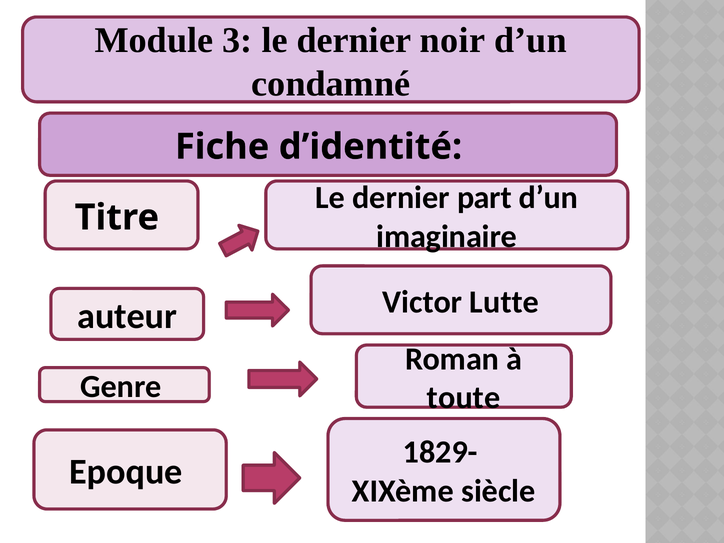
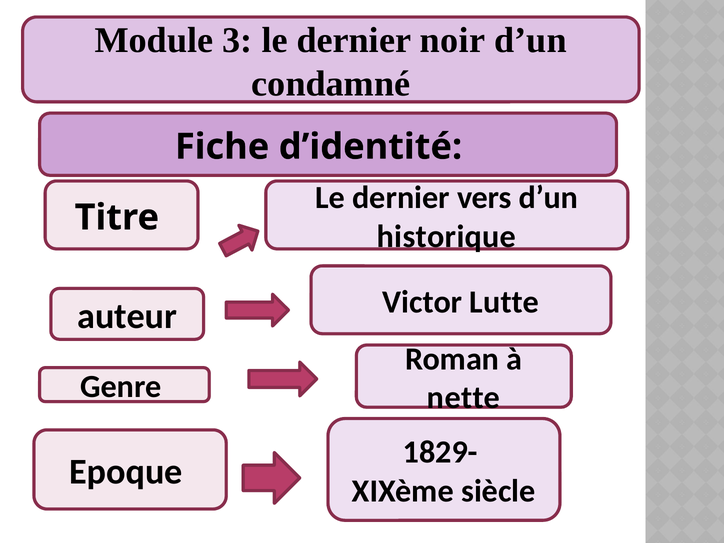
part: part -> vers (484, 198)
imaginaire: imaginaire -> historique (447, 236)
toute: toute -> nette (464, 398)
